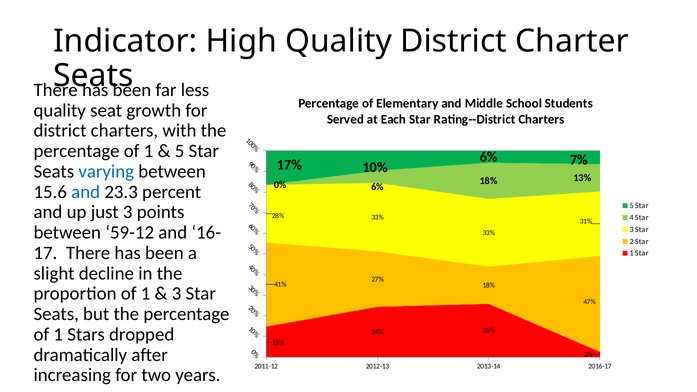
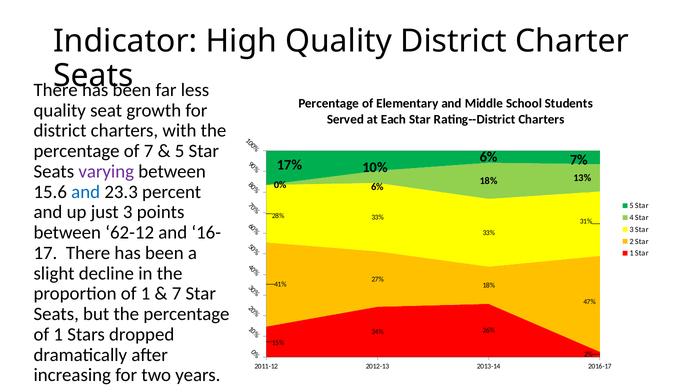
1: 1 -> 7 (149, 151)
varying colour: blue -> purple (106, 171)
59-12: 59-12 -> 62-12 (130, 233)
3: 3 -> 7 (177, 294)
